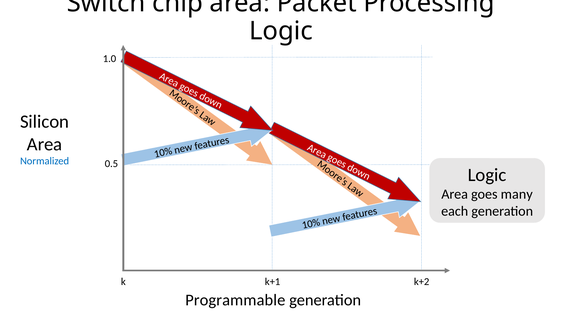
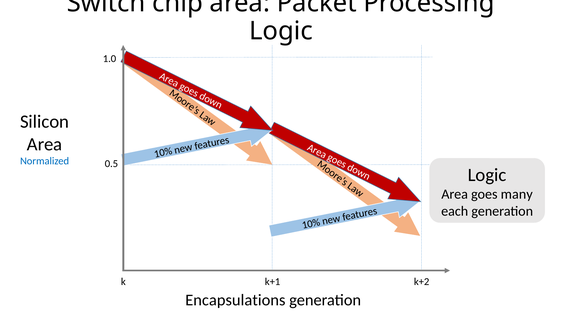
Programmable: Programmable -> Encapsulations (235, 300)
